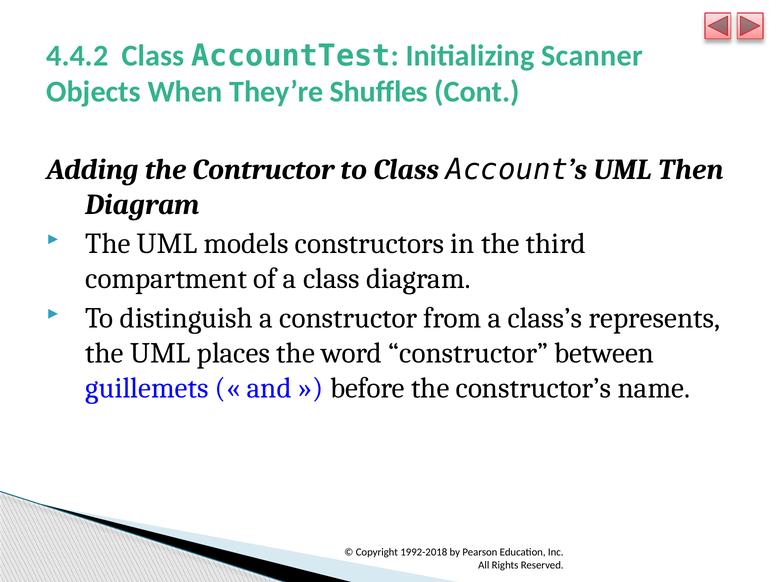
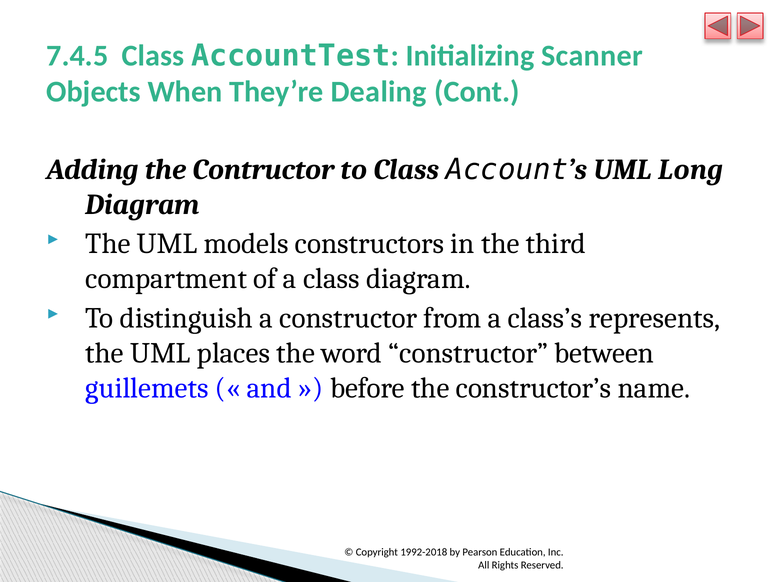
4.4.2: 4.4.2 -> 7.4.5 (77, 56)
Shuffles: Shuffles -> Dealing (379, 92)
Then: Then -> Long (691, 170)
